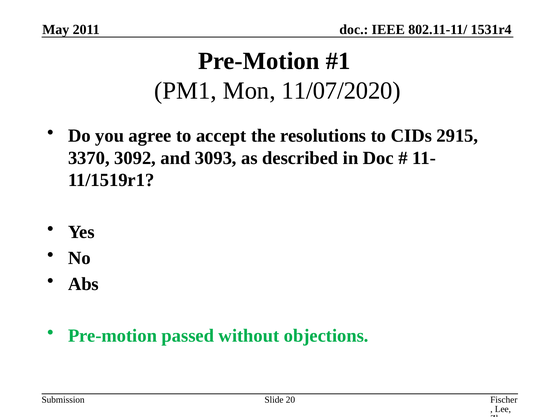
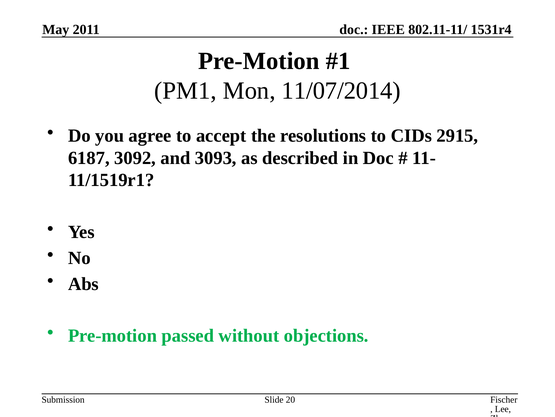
11/07/2020: 11/07/2020 -> 11/07/2014 (341, 91)
3370: 3370 -> 6187 (89, 158)
